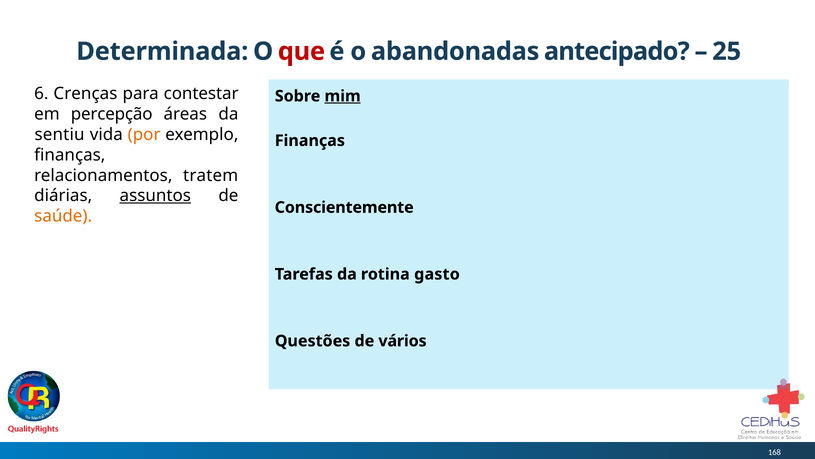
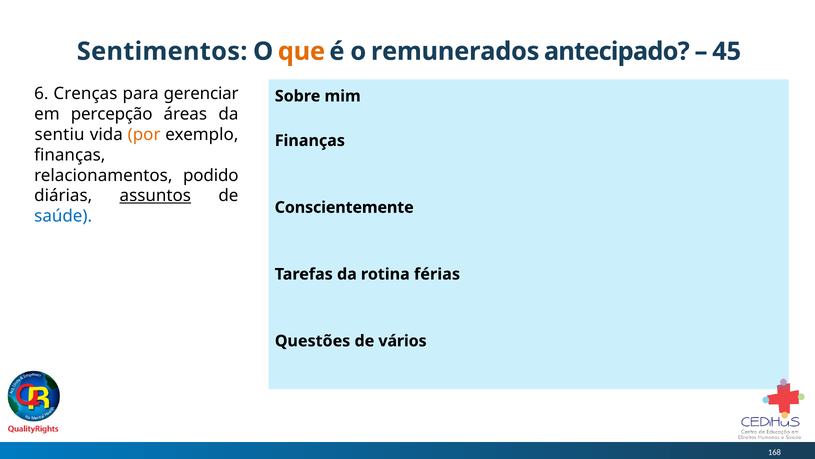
Determinada: Determinada -> Sentimentos (162, 51)
que colour: red -> orange (301, 51)
abandonadas: abandonadas -> remunerados (455, 51)
25: 25 -> 45 (727, 51)
contestar: contestar -> gerenciar (201, 94)
mim underline: present -> none (343, 96)
tratem: tratem -> podido (211, 175)
saúde colour: orange -> blue (63, 216)
gasto: gasto -> férias (437, 274)
